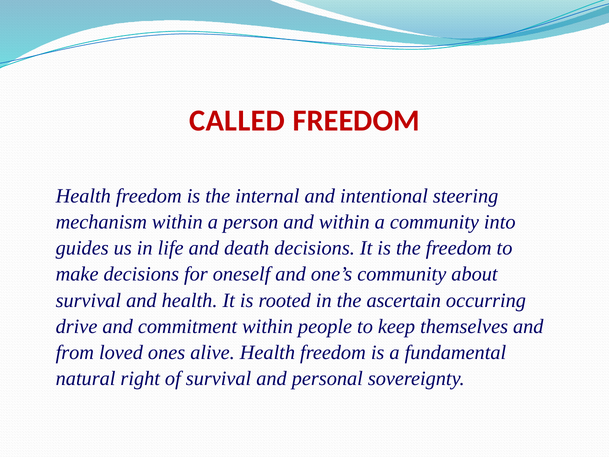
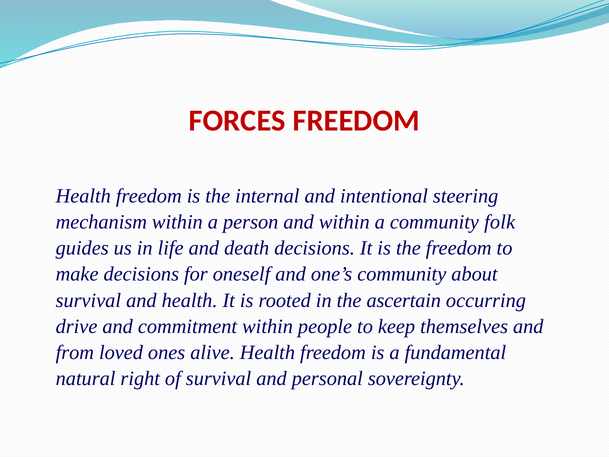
CALLED: CALLED -> FORCES (237, 121)
into: into -> folk (500, 222)
